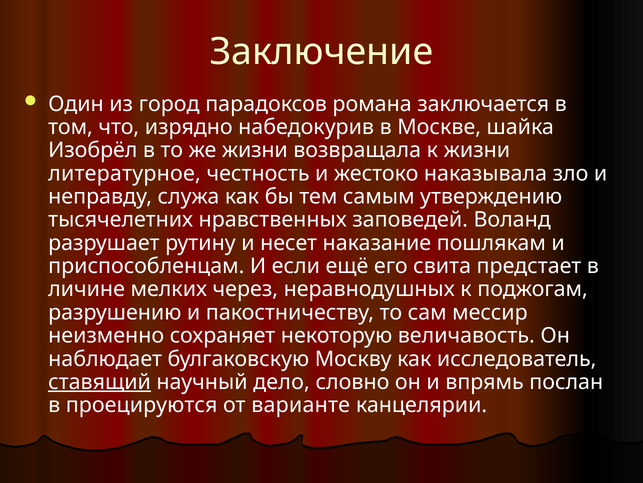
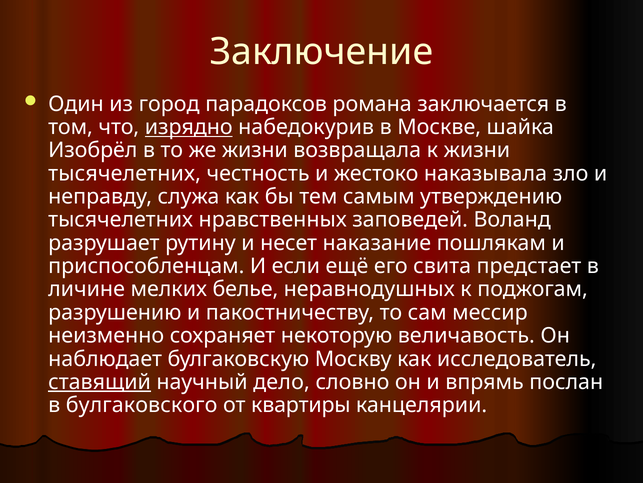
изрядно underline: none -> present (189, 127)
литературное: литературное -> тысячелетних (125, 173)
через: через -> белье (245, 289)
проецируются: проецируются -> булгаковского (142, 405)
варианте: варианте -> квартиры (301, 405)
